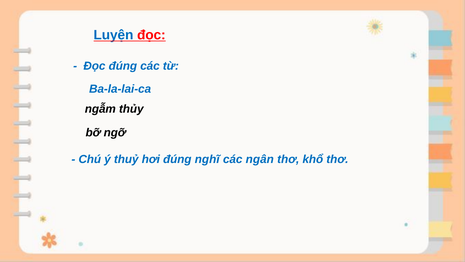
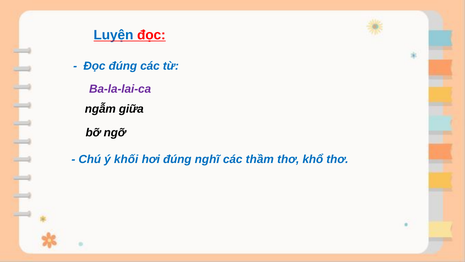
Ba-la-lai-ca colour: blue -> purple (120, 89)
thủy: thủy -> giữa (131, 109)
thuỷ: thuỷ -> khối (126, 159)
ngân: ngân -> thầm (260, 159)
